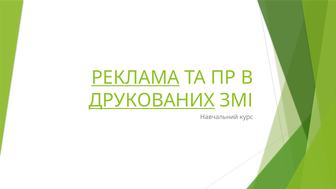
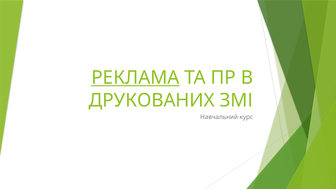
ДРУКОВАНИХ underline: present -> none (152, 100)
